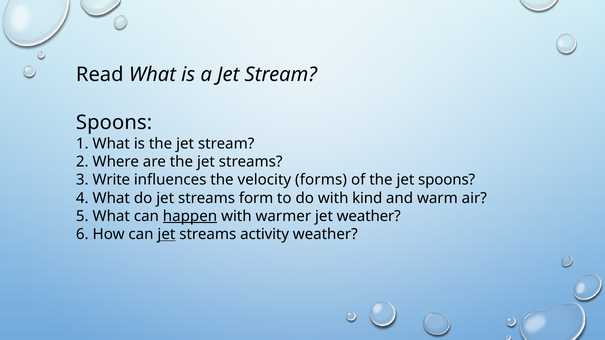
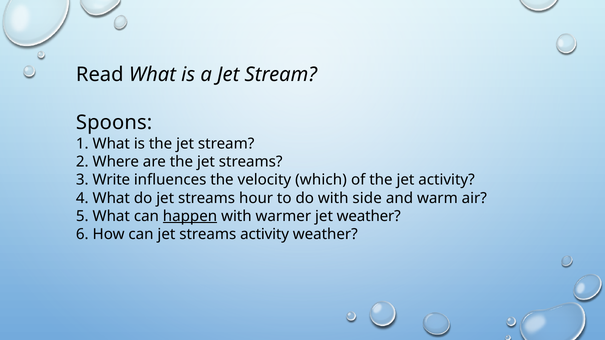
forms: forms -> which (321, 180)
jet spoons: spoons -> activity (447, 180)
form: form -> hour (256, 198)
kind: kind -> side (367, 198)
jet underline: present -> none (166, 234)
